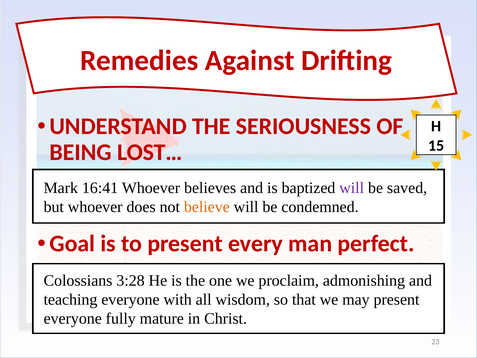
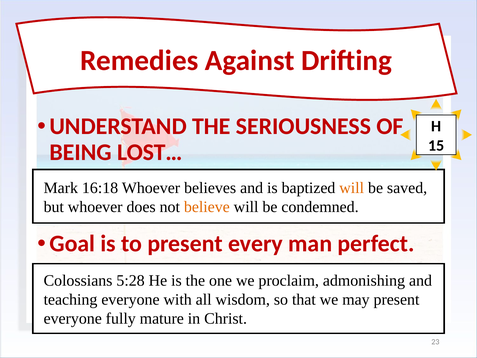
16:41: 16:41 -> 16:18 (100, 188)
will colour: purple -> orange (352, 188)
3:28: 3:28 -> 5:28 (131, 280)
